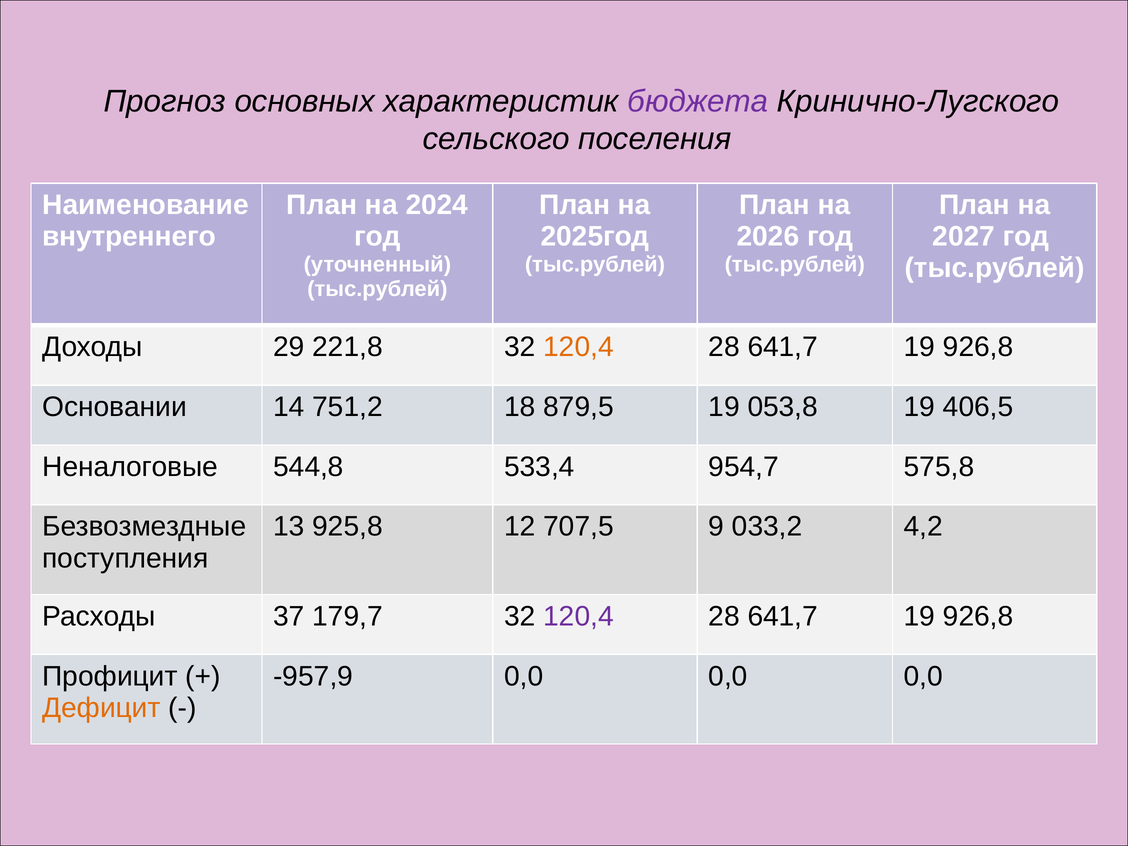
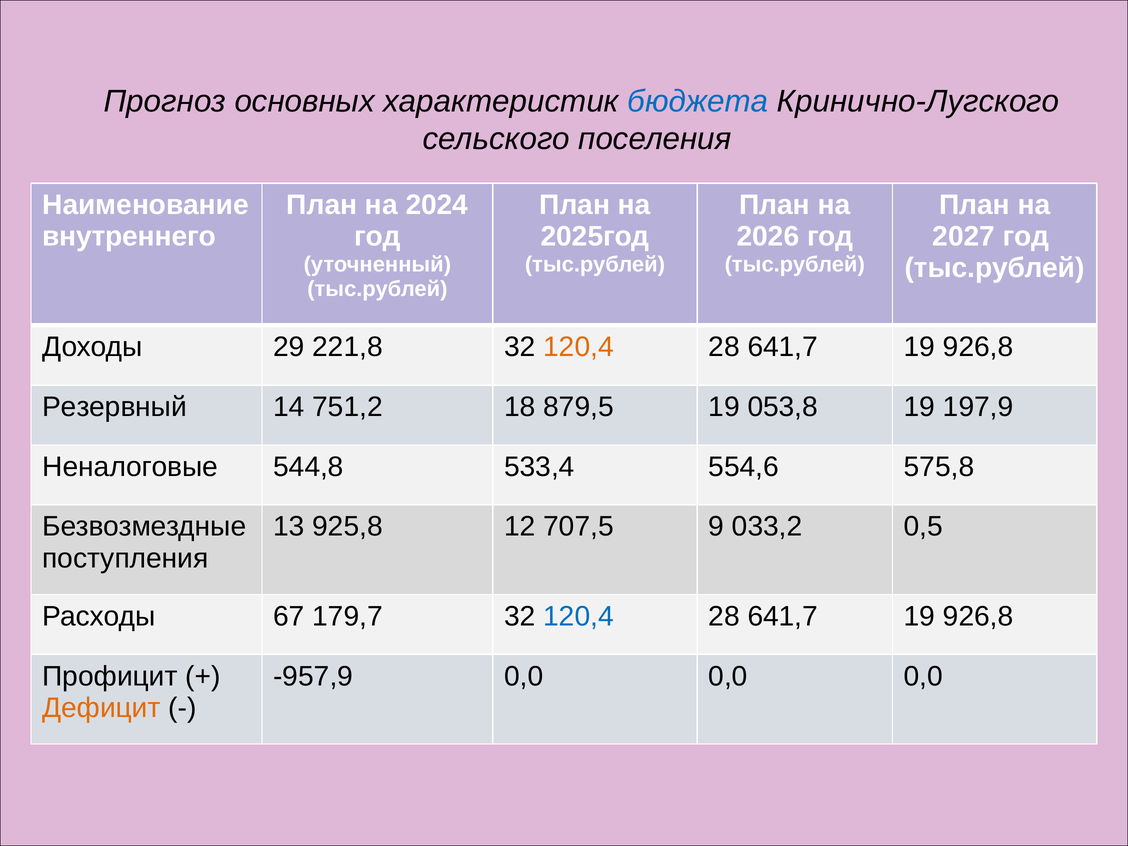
бюджета colour: purple -> blue (698, 102)
Основании: Основании -> Резервный (115, 407)
406,5: 406,5 -> 197,9 (978, 407)
954,7: 954,7 -> 554,6 (744, 467)
4,2: 4,2 -> 0,5 (923, 527)
37: 37 -> 67 (289, 616)
120,4 colour: purple -> blue (579, 616)
